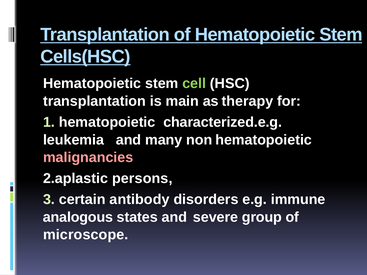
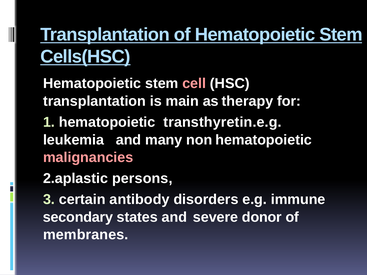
cell colour: light green -> pink (194, 84)
characterized.e.g: characterized.e.g -> transthyretin.e.g (223, 122)
analogous: analogous -> secondary (78, 217)
group: group -> donor (262, 217)
microscope: microscope -> membranes (86, 235)
